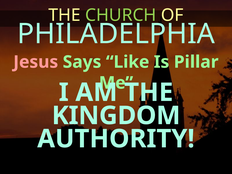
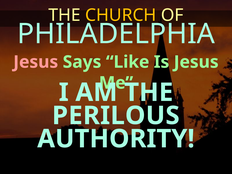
CHURCH colour: light green -> yellow (121, 15)
Is Pillar: Pillar -> Jesus (196, 62)
KINGDOM: KINGDOM -> PERILOUS (116, 116)
